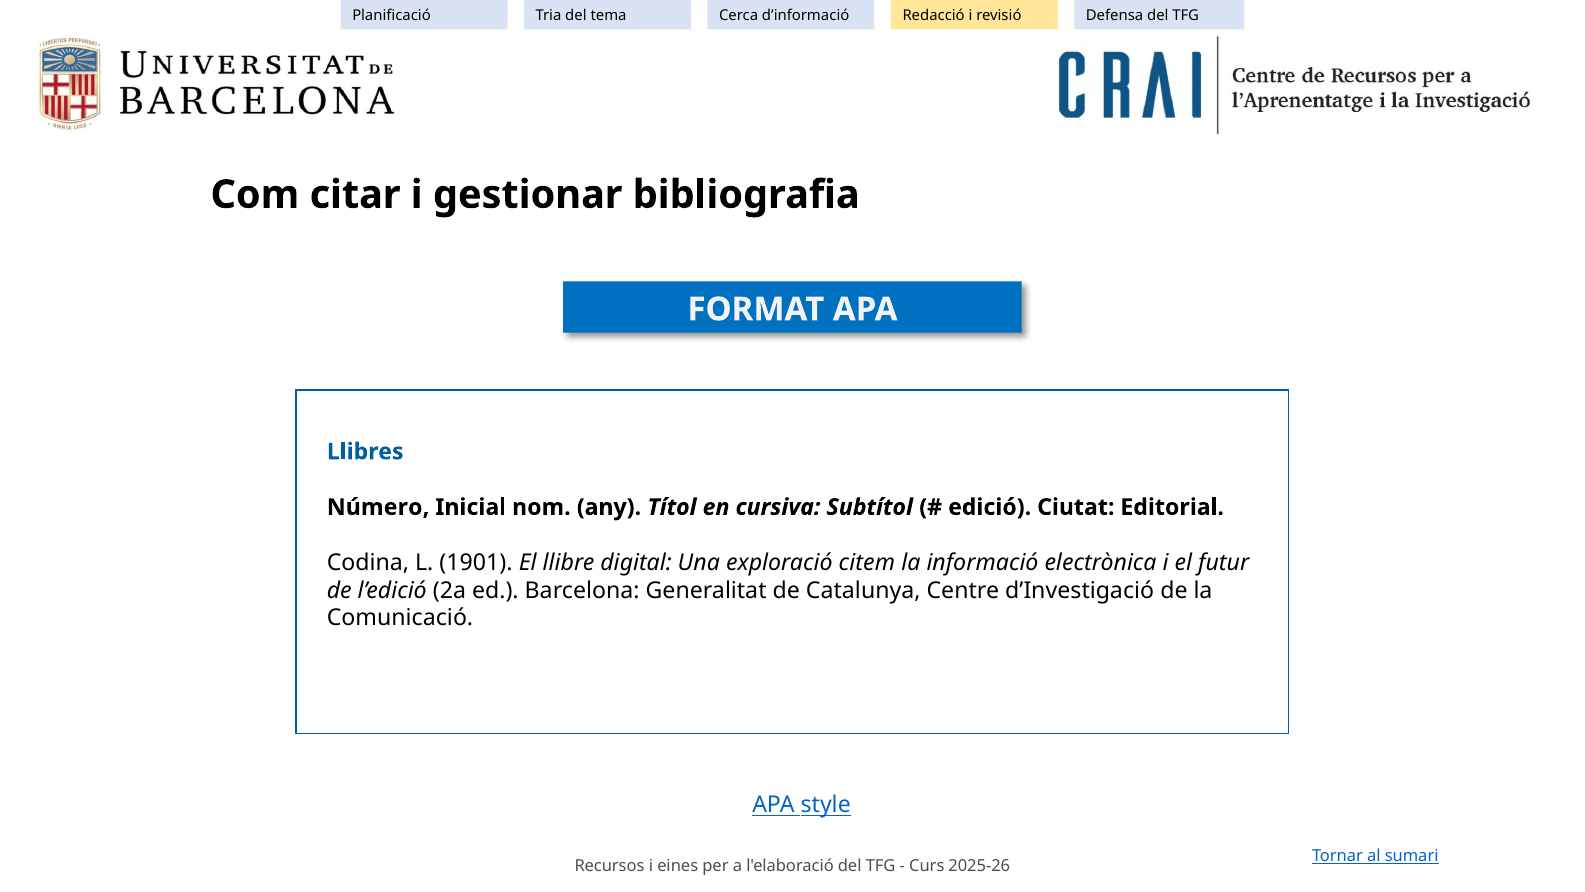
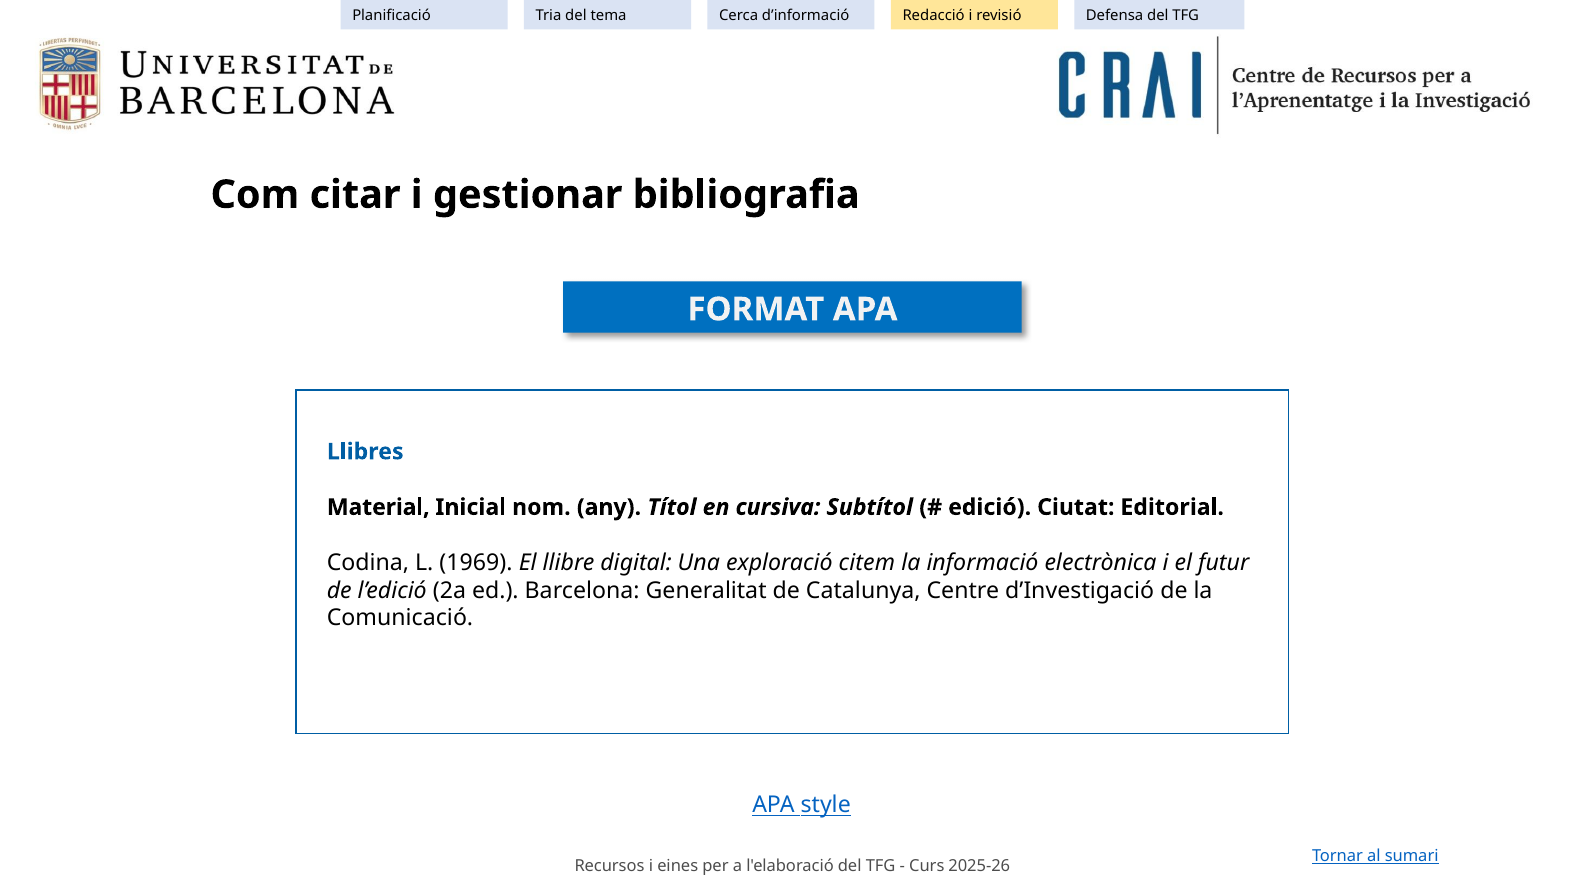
Número: Número -> Material (378, 507)
1901: 1901 -> 1969 (476, 562)
